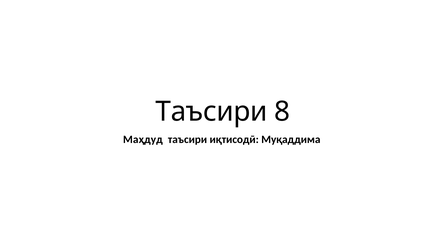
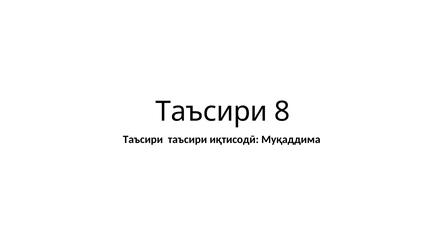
Маҳдуд: Маҳдуд -> Таъсири (143, 139)
